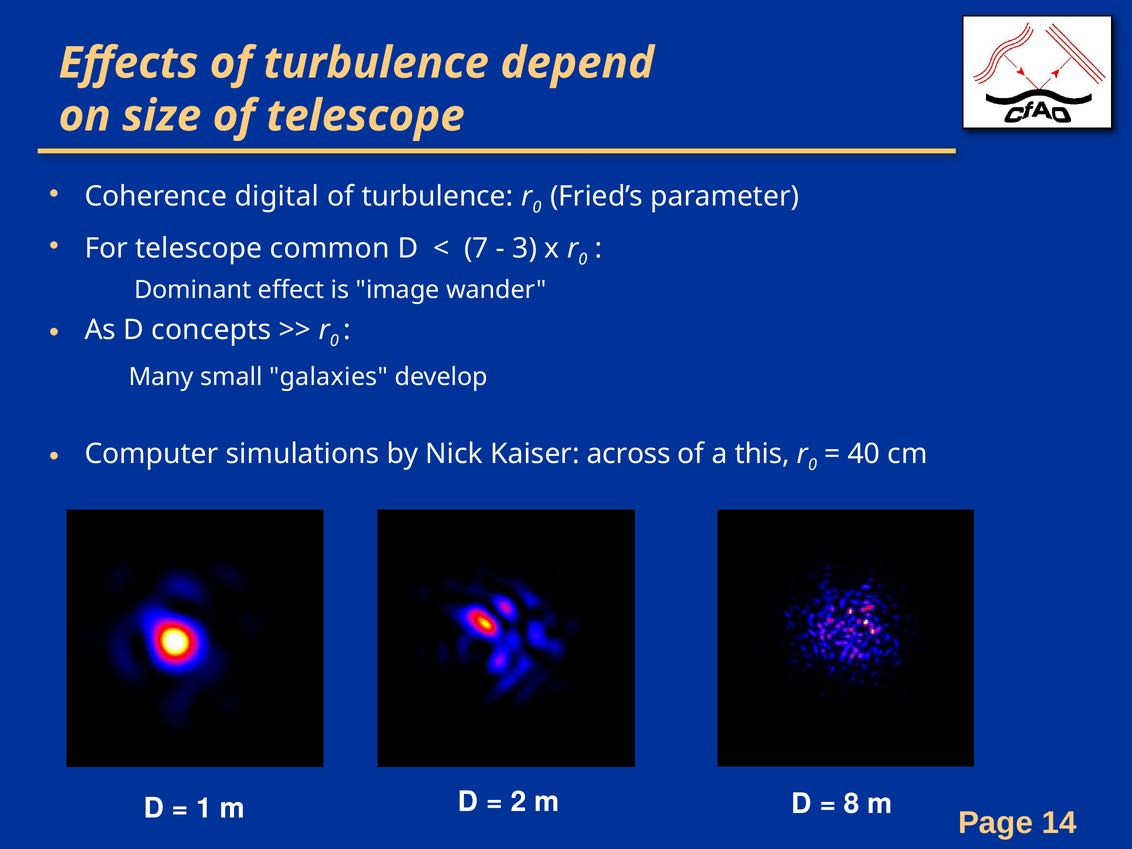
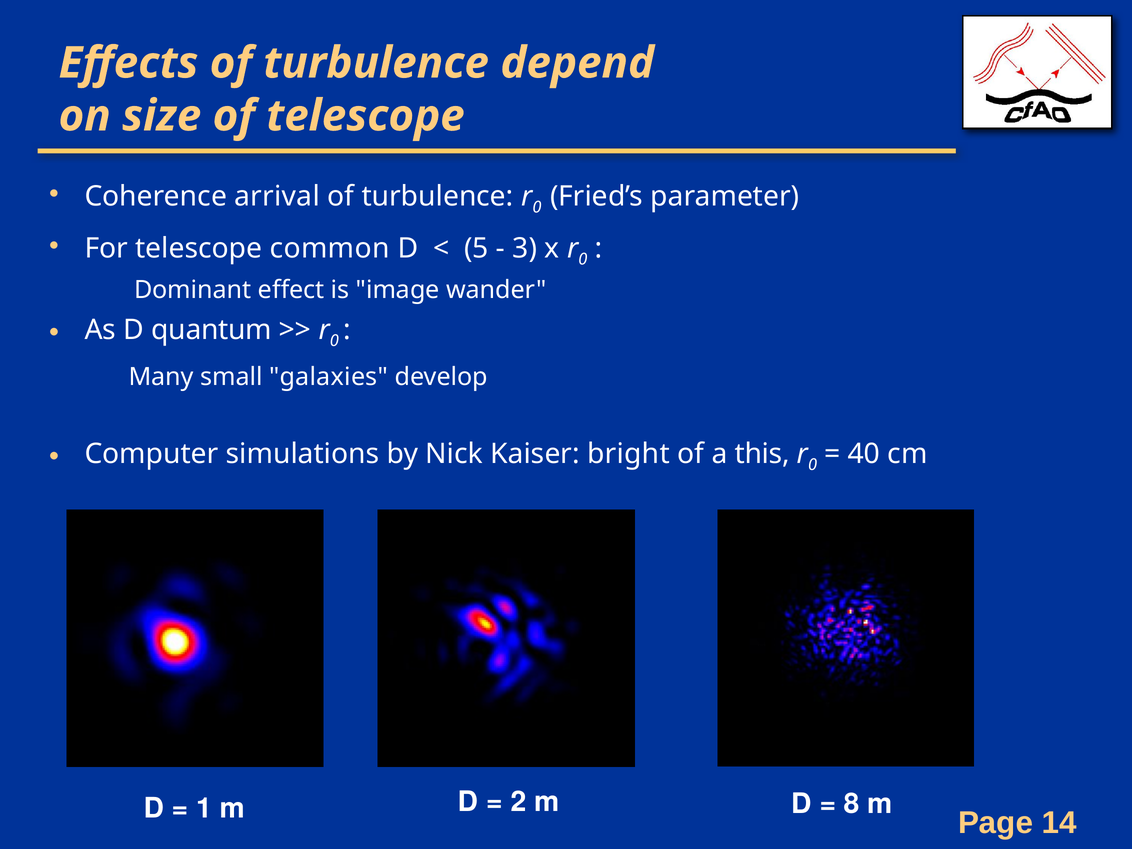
digital: digital -> arrival (277, 196)
7: 7 -> 5 (476, 248)
concepts: concepts -> quantum (212, 330)
across: across -> bright (628, 454)
